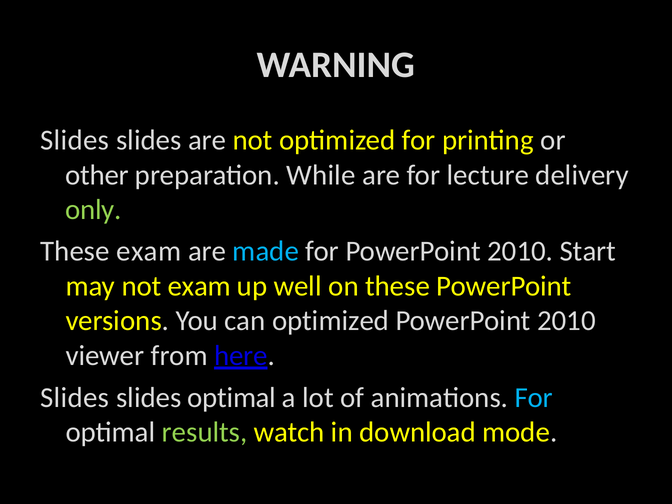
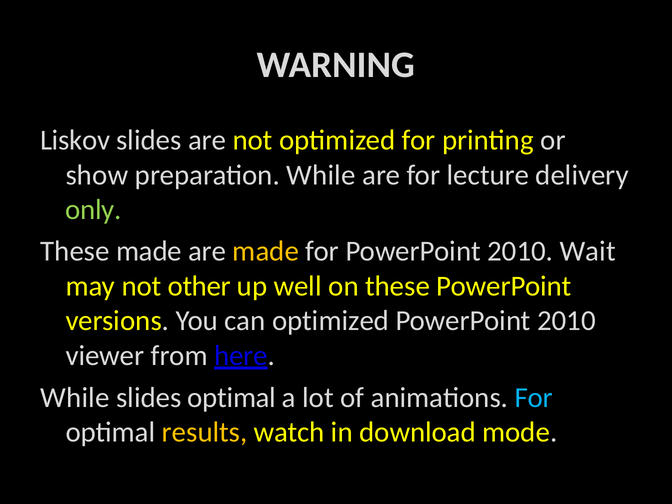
Slides: Slides -> Liskov (75, 140)
other: other -> show (97, 175)
These exam: exam -> made (149, 251)
made colour: light blue -> yellow (266, 251)
Start: Start -> Wait (588, 251)
not exam: exam -> other (199, 286)
Slides: Slides -> While (75, 398)
results colour: light green -> yellow (205, 432)
